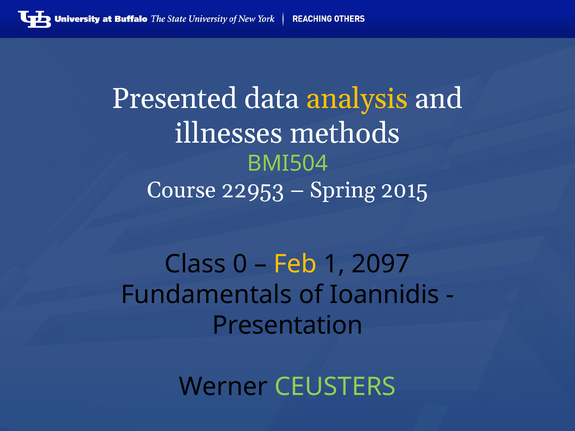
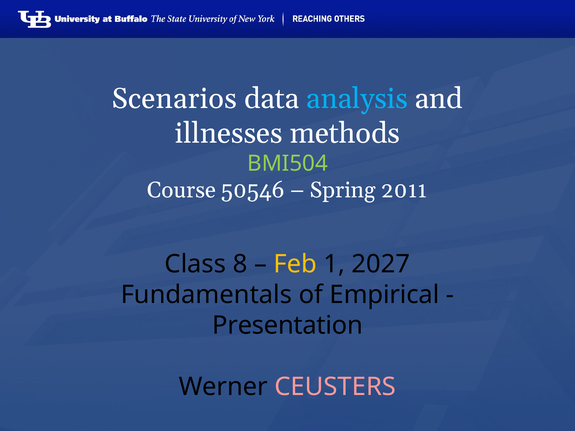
Presented: Presented -> Scenarios (174, 99)
analysis colour: yellow -> light blue (357, 99)
22953: 22953 -> 50546 (253, 190)
2015: 2015 -> 2011 (404, 190)
0: 0 -> 8 (240, 264)
2097: 2097 -> 2027 (381, 264)
Ioannidis: Ioannidis -> Empirical (384, 295)
CEUSTERS colour: light green -> pink (335, 387)
